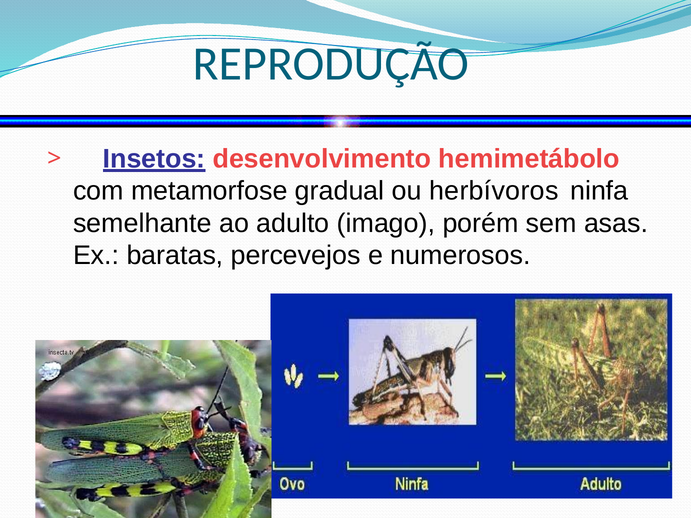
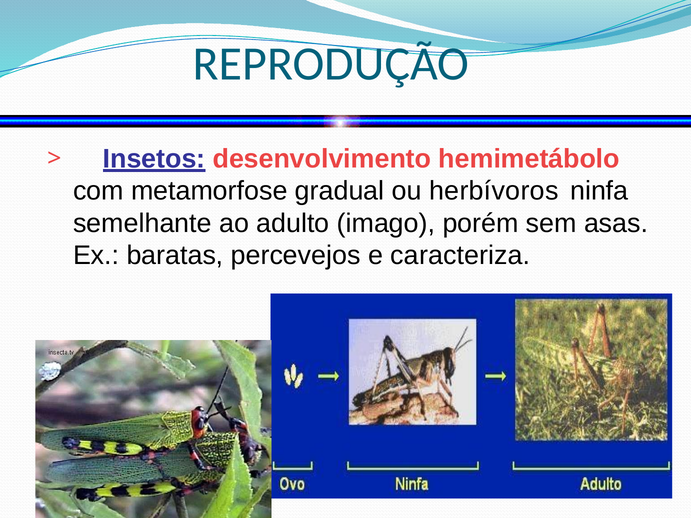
numerosos: numerosos -> caracteriza (460, 256)
